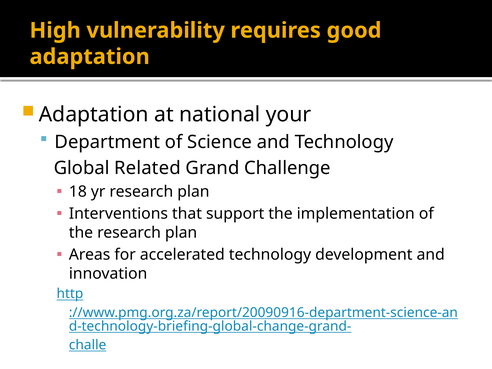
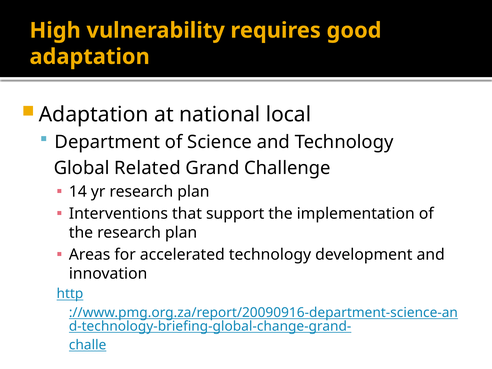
your: your -> local (289, 115)
18: 18 -> 14 (78, 192)
